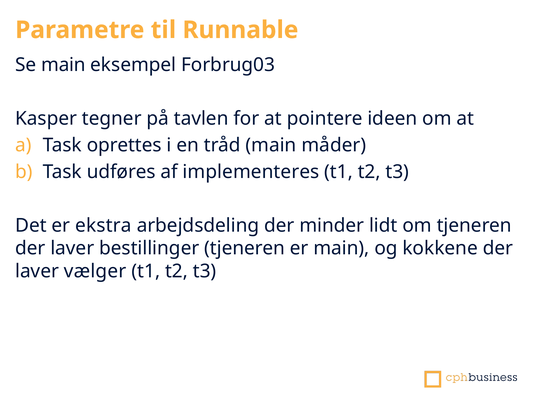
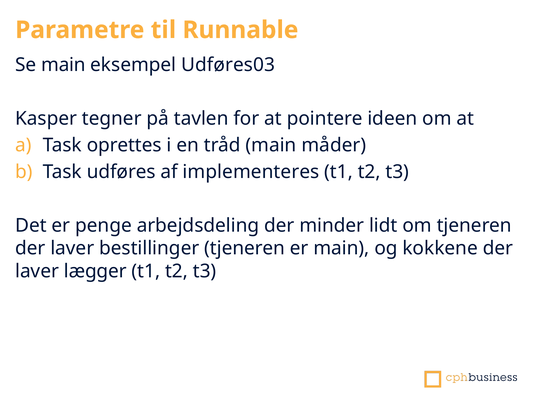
Forbrug03: Forbrug03 -> Udføres03 (228, 65)
ekstra: ekstra -> penge (103, 225)
vælger: vælger -> lægger (95, 271)
